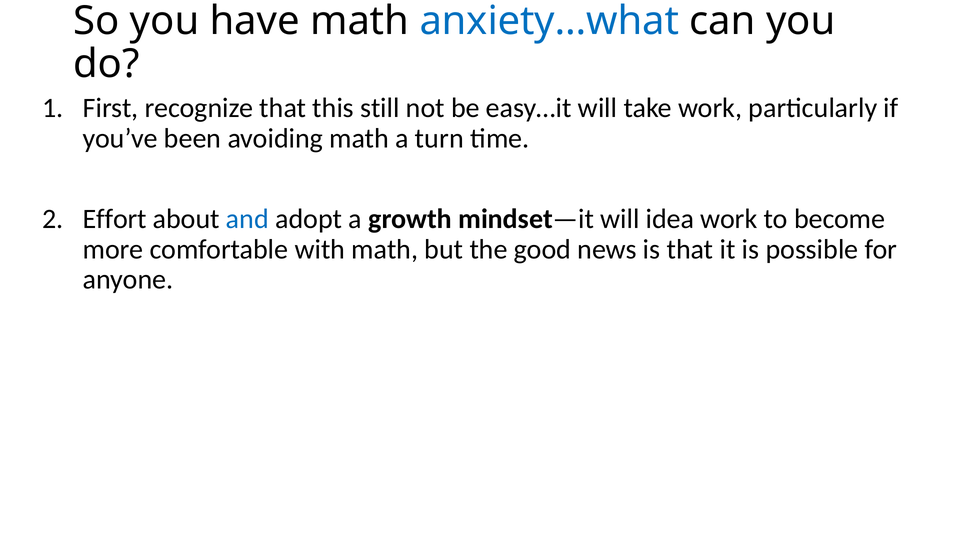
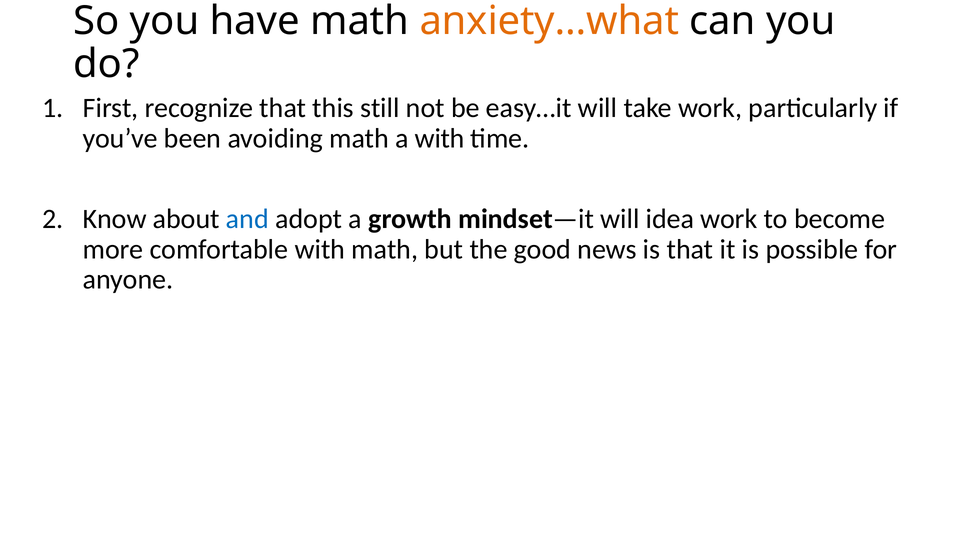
anxiety…what colour: blue -> orange (549, 21)
a turn: turn -> with (440, 138)
Effort: Effort -> Know (115, 219)
